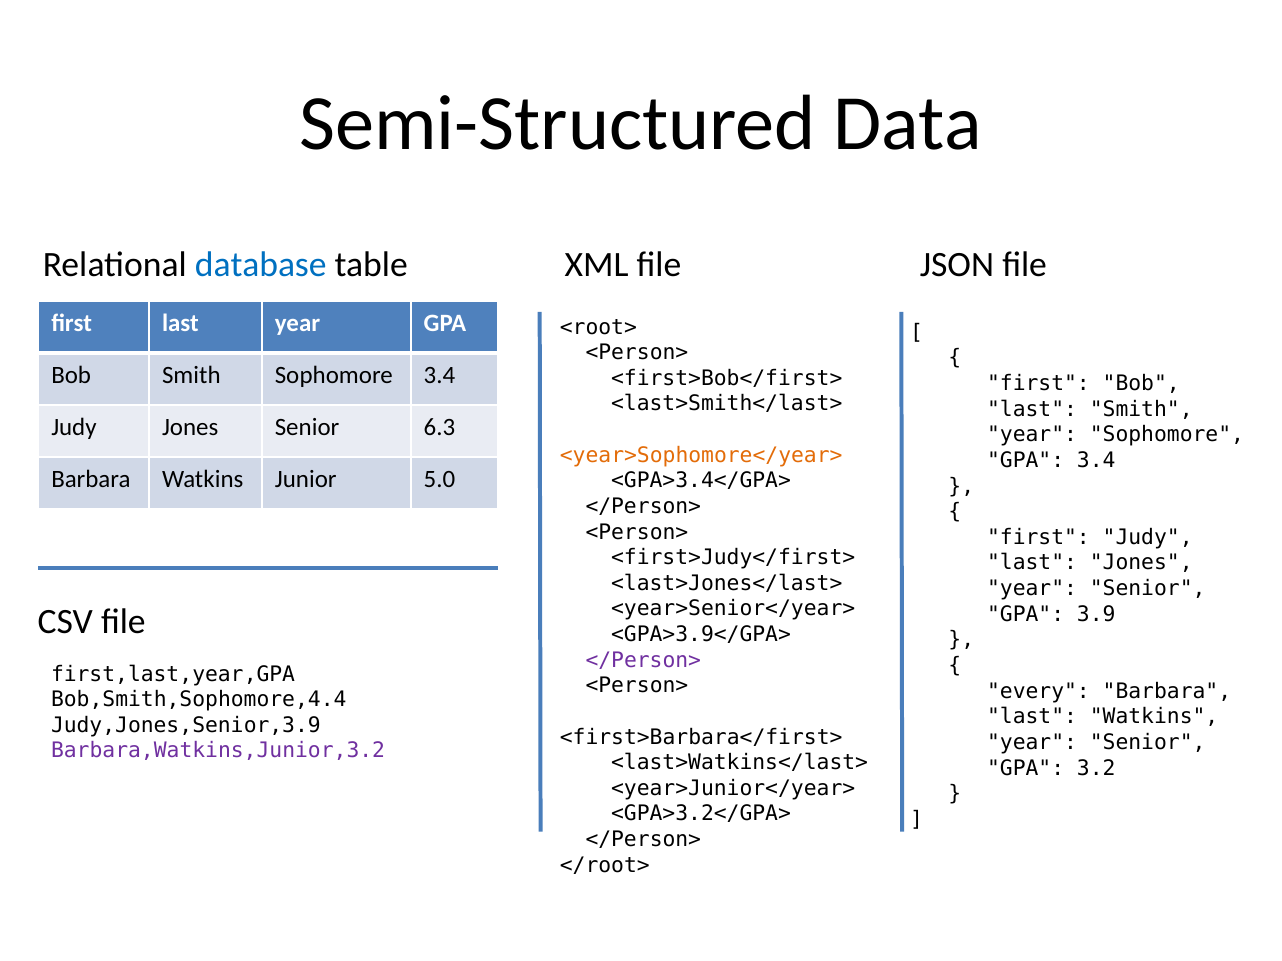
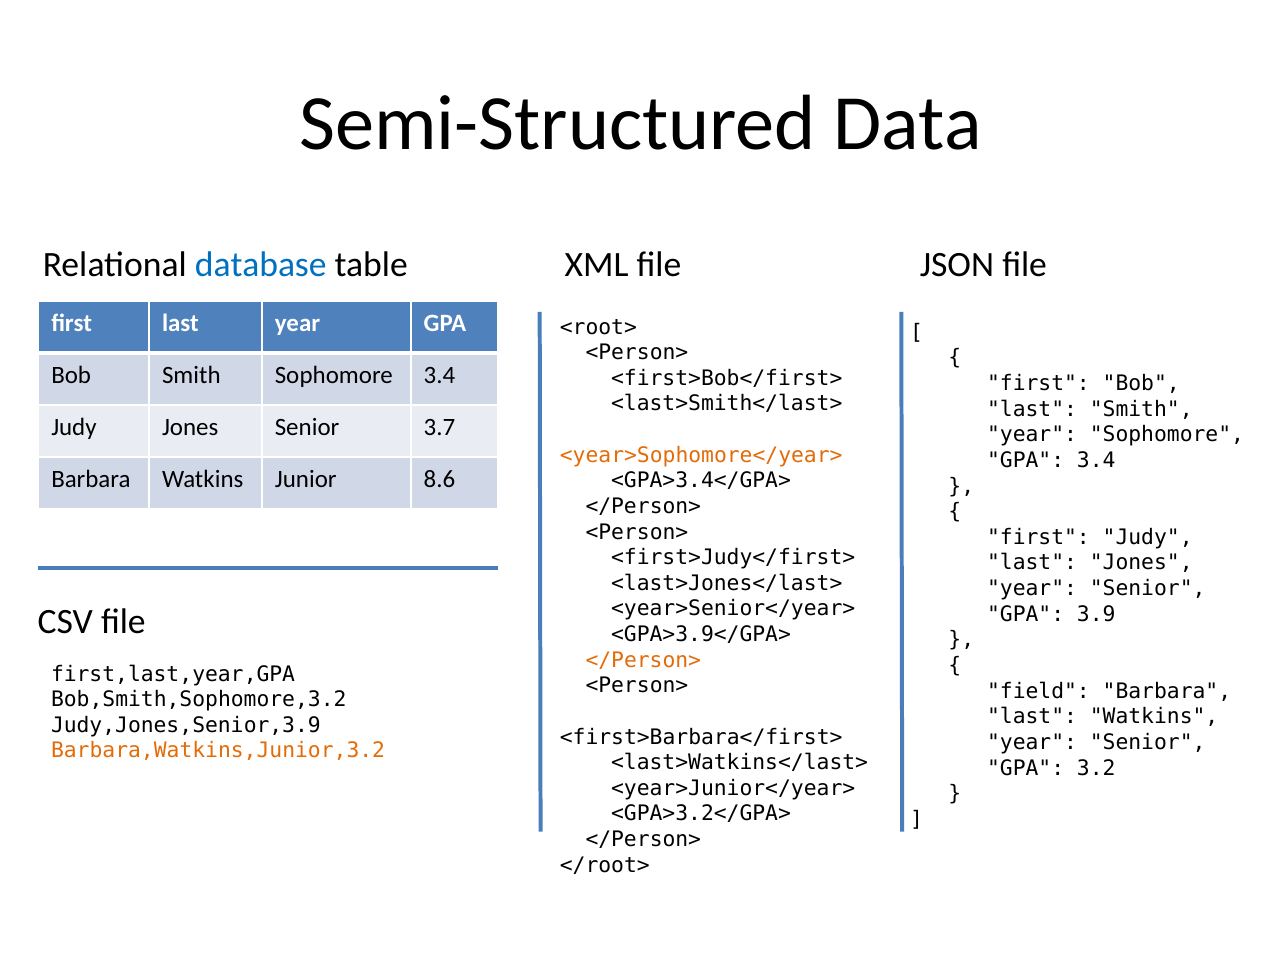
6.3: 6.3 -> 3.7 (439, 427)
5.0: 5.0 -> 8.6 (439, 479)
</Person> colour: purple -> orange (643, 660)
every: every -> field (1038, 691)
Bob,Smith,Sophomore,4.4: Bob,Smith,Sophomore,4.4 -> Bob,Smith,Sophomore,3.2 (199, 700)
Barbara,Watkins,Junior,3.2 colour: purple -> orange (218, 751)
